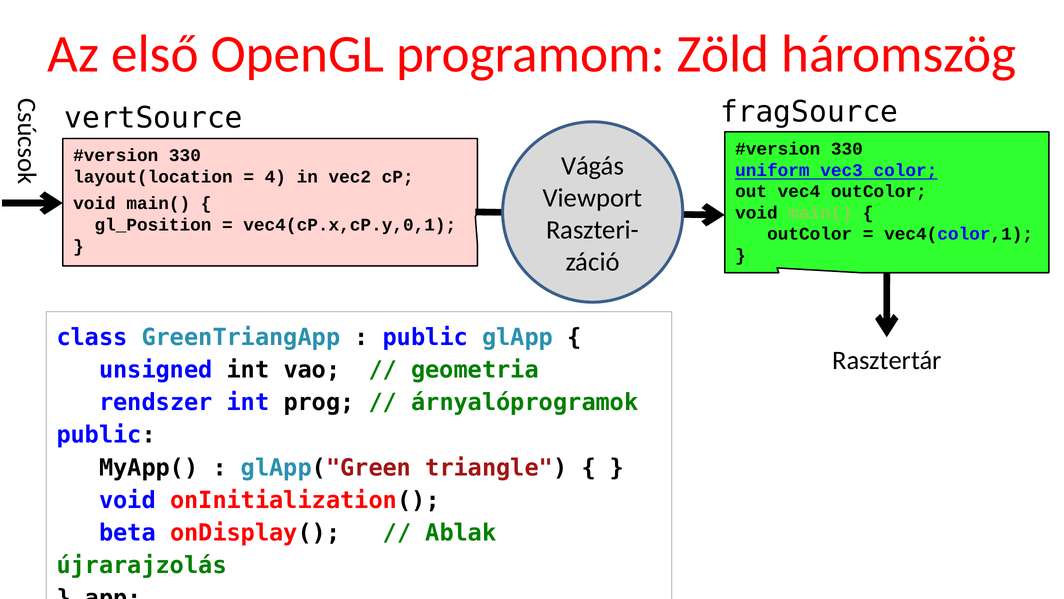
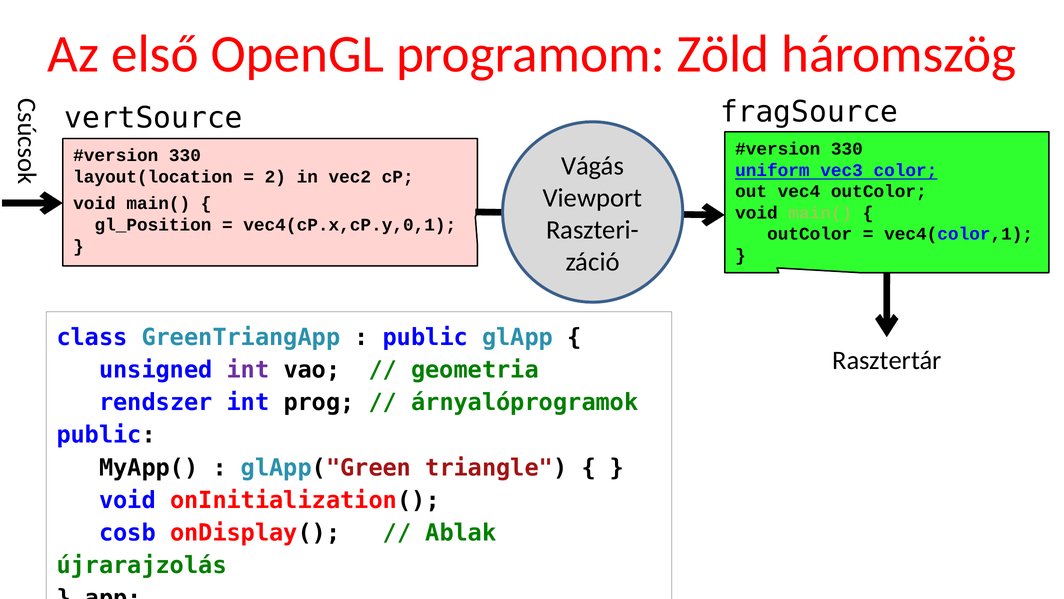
4: 4 -> 2 (275, 177)
int colour: black -> purple (248, 370)
beta: beta -> cosb (127, 533)
